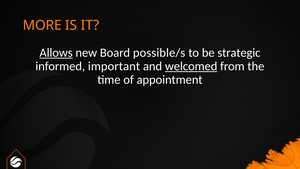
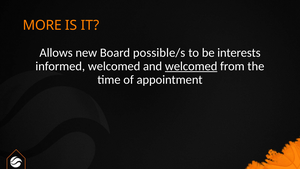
Allows underline: present -> none (56, 53)
strategic: strategic -> interests (239, 53)
informed important: important -> welcomed (114, 66)
